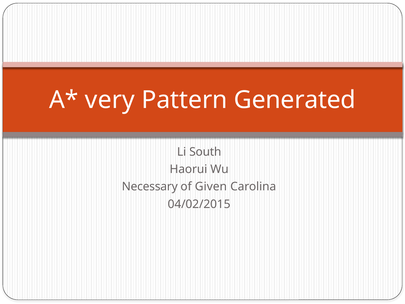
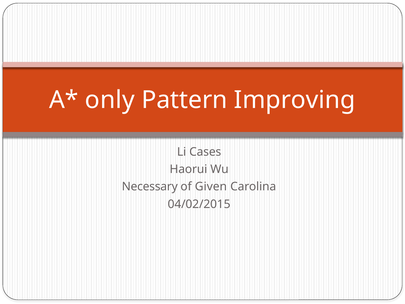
very: very -> only (110, 100)
Generated: Generated -> Improving (295, 100)
South: South -> Cases (205, 152)
